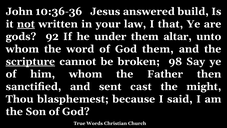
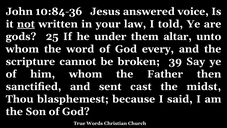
10:36-36: 10:36-36 -> 10:84-36 (59, 11)
build: build -> voice (193, 11)
that: that -> told (170, 24)
92: 92 -> 25 (52, 36)
God them: them -> every (158, 49)
scripture underline: present -> none (30, 61)
98: 98 -> 39 (175, 61)
might: might -> midst (204, 86)
